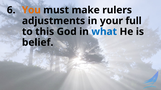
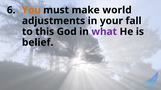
rulers: rulers -> world (117, 10)
full: full -> fall (134, 21)
what colour: blue -> purple (104, 32)
